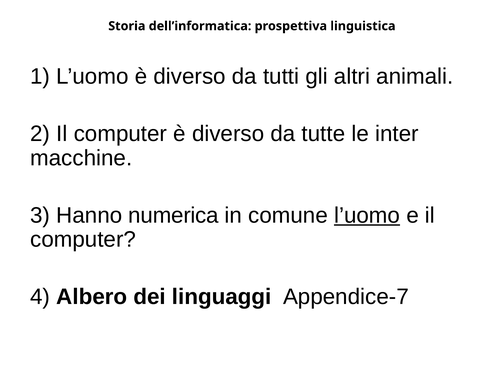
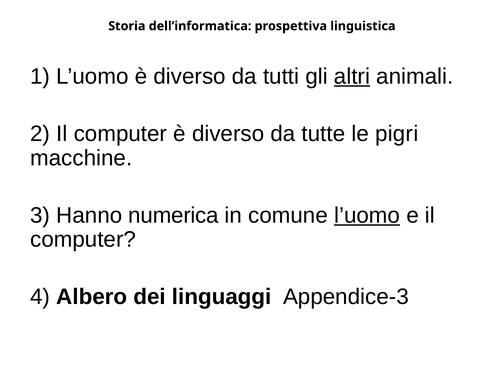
altri underline: none -> present (352, 76)
inter: inter -> pigri (397, 134)
Appendice-7: Appendice-7 -> Appendice-3 (346, 297)
